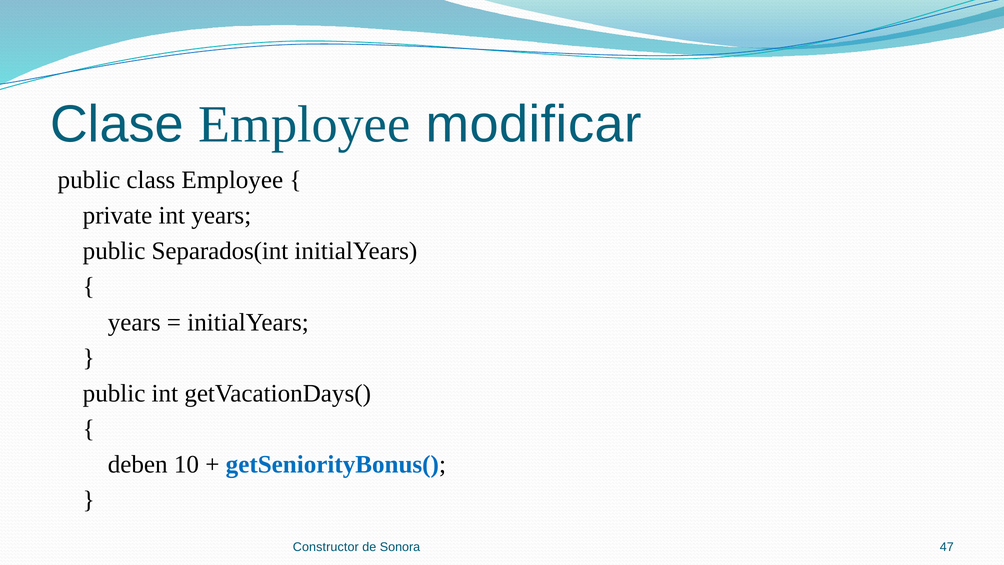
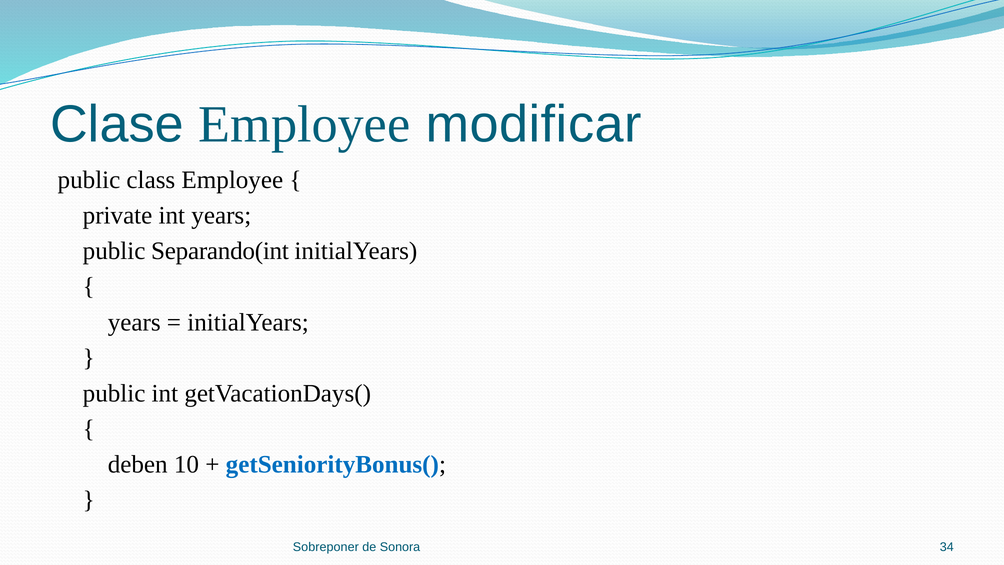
Separados(int: Separados(int -> Separando(int (220, 251)
Constructor: Constructor -> Sobreponer (326, 547)
47: 47 -> 34 (947, 547)
